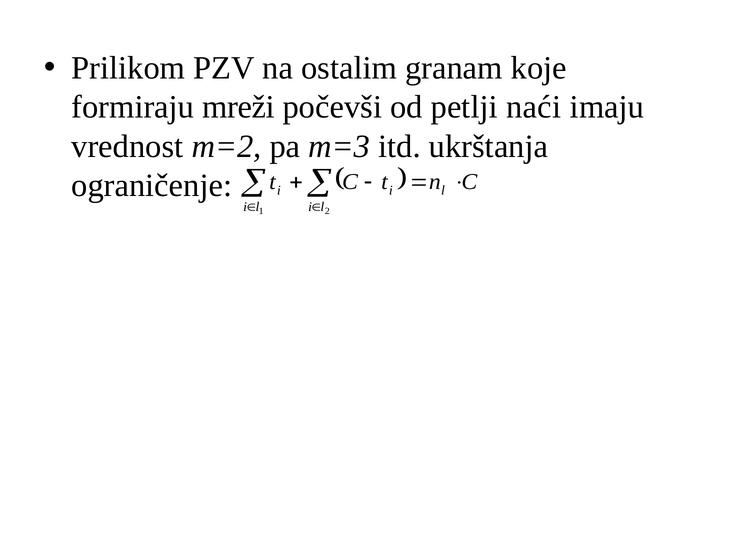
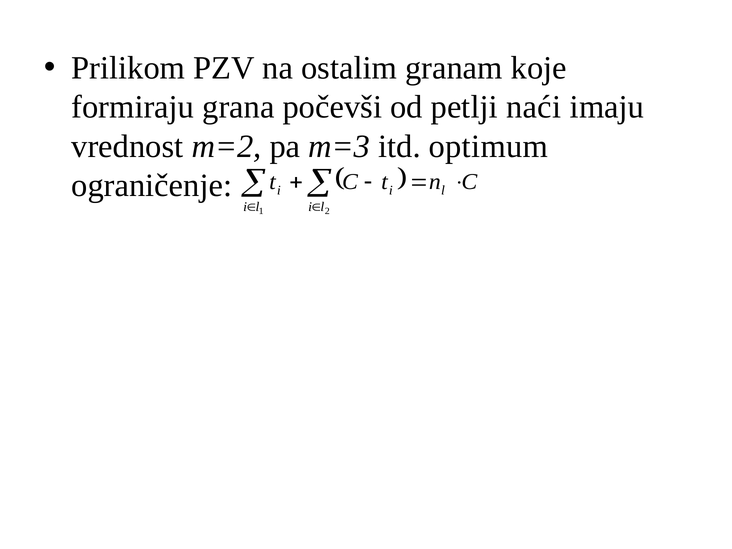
mreži: mreži -> grana (238, 107)
ukrštanja: ukrštanja -> optimum (488, 146)
